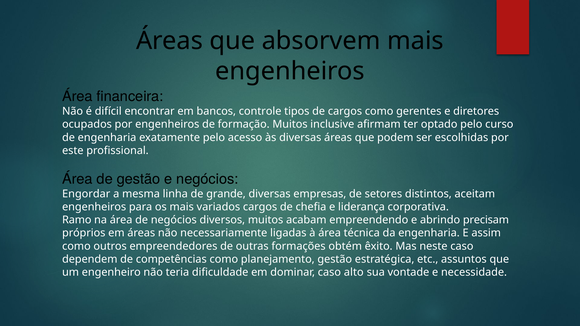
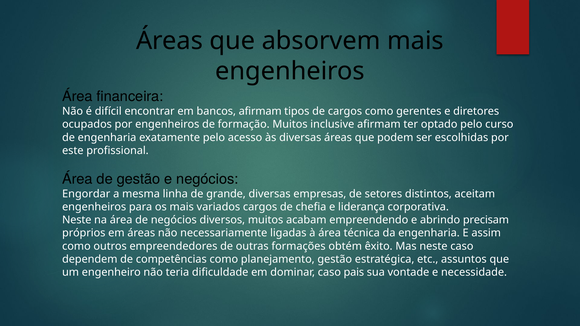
bancos controle: controle -> afirmam (260, 111)
Ramo: Ramo -> Neste (77, 220)
alto: alto -> pais (354, 272)
